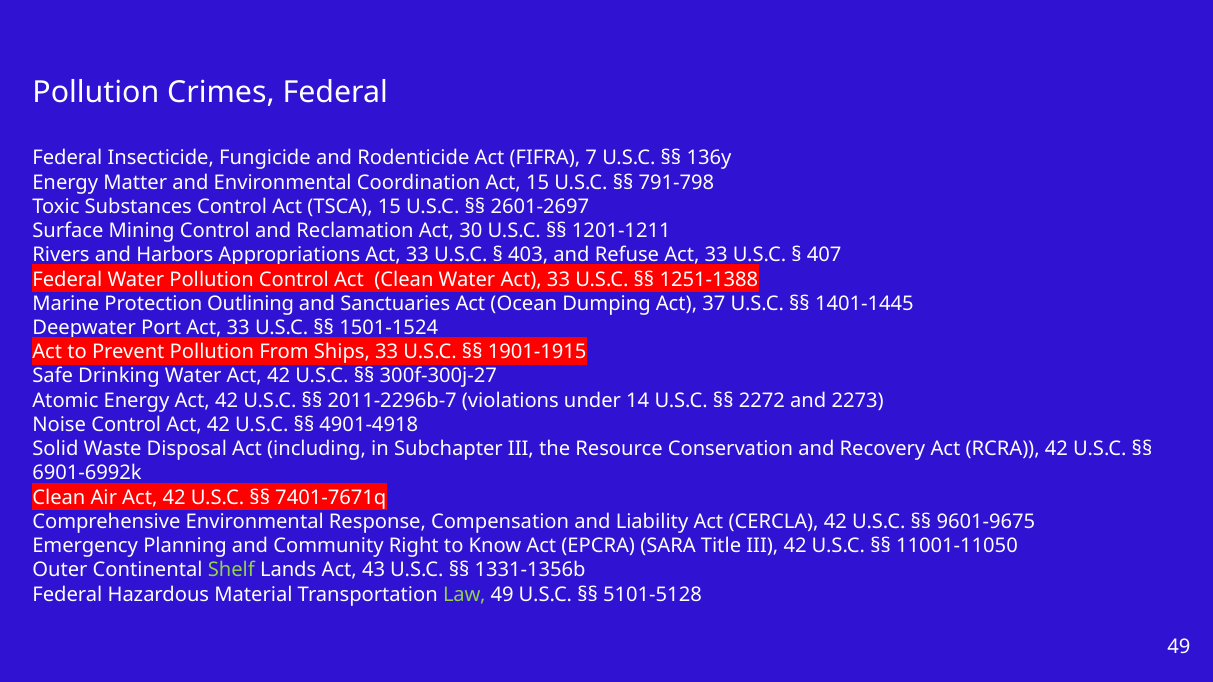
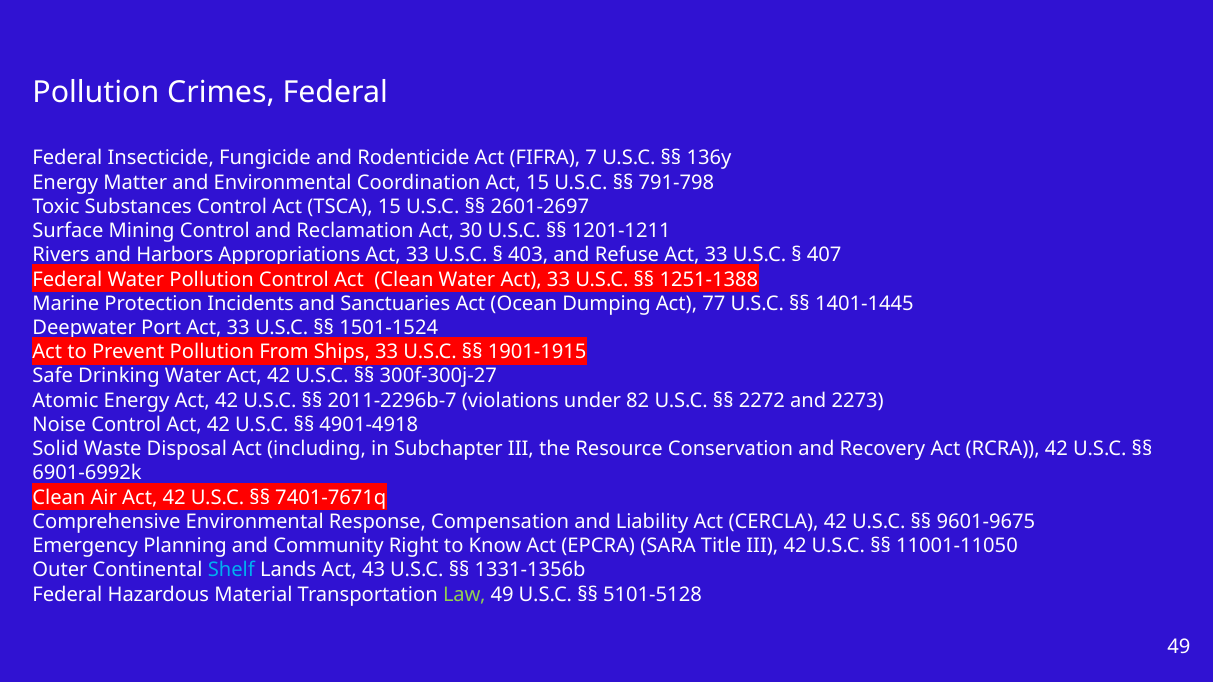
Outlining: Outlining -> Incidents (251, 304)
37: 37 -> 77 (714, 304)
14: 14 -> 82 (638, 401)
Shelf colour: light green -> light blue (231, 570)
